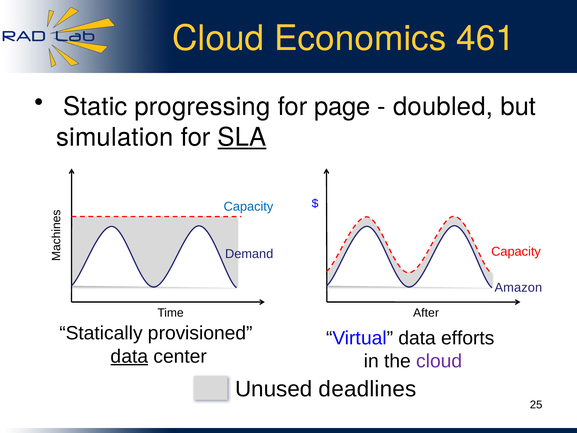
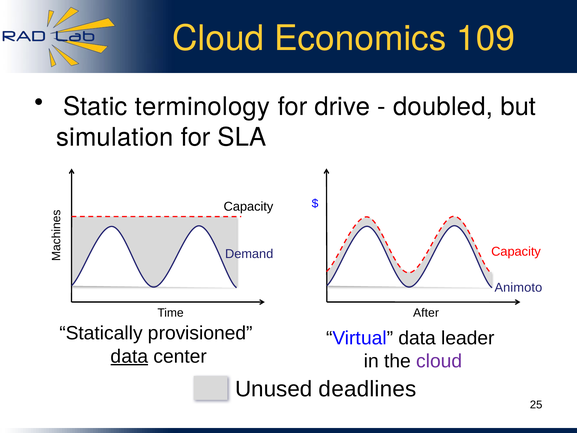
461: 461 -> 109 (486, 39)
progressing: progressing -> terminology (202, 107)
page: page -> drive (342, 107)
SLA underline: present -> none (242, 137)
Capacity colour: blue -> black (248, 207)
Amazon: Amazon -> Animoto (518, 287)
efforts: efforts -> leader (468, 338)
